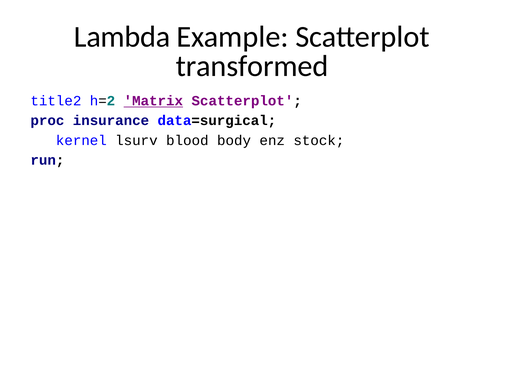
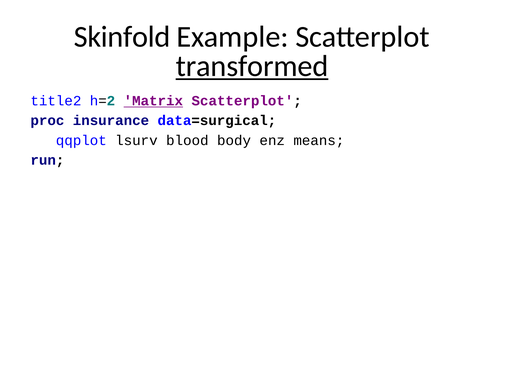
Lambda: Lambda -> Skinfold (122, 37)
transformed underline: none -> present (252, 66)
kernel: kernel -> qqplot (81, 140)
stock: stock -> means (319, 140)
